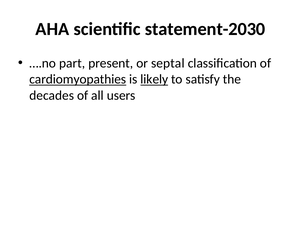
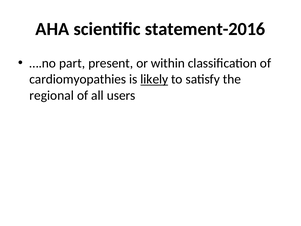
statement-2030: statement-2030 -> statement-2016 (205, 29)
septal: septal -> within (168, 63)
cardiomyopathies underline: present -> none (78, 79)
decades: decades -> regional (52, 95)
